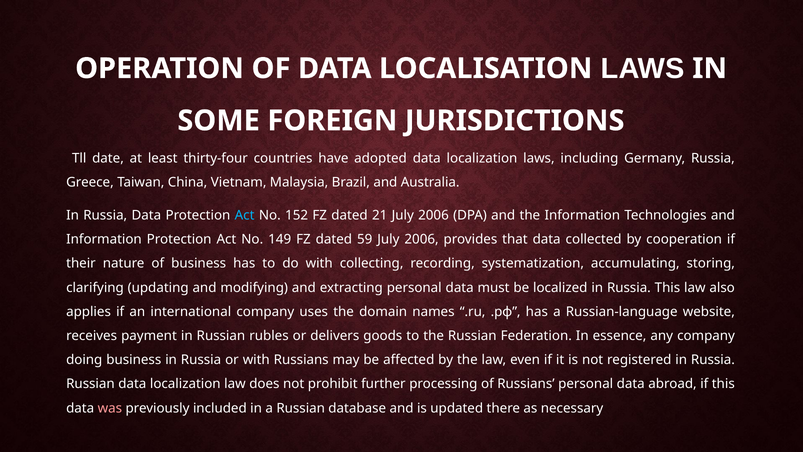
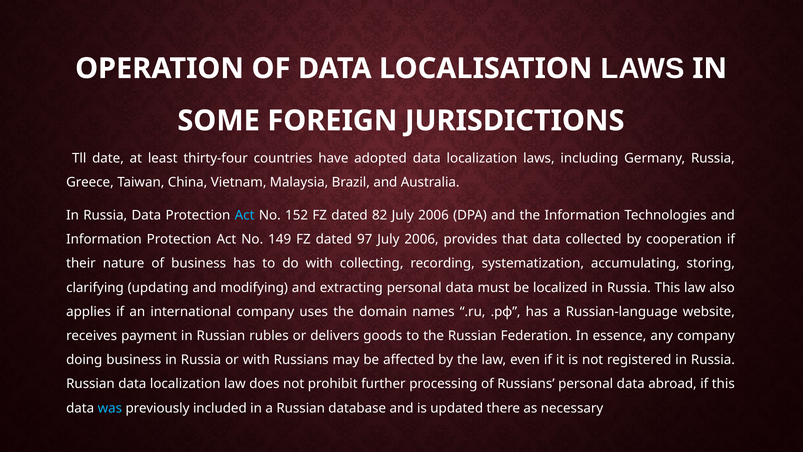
21: 21 -> 82 (380, 215)
59: 59 -> 97 (365, 239)
was colour: pink -> light blue (110, 408)
